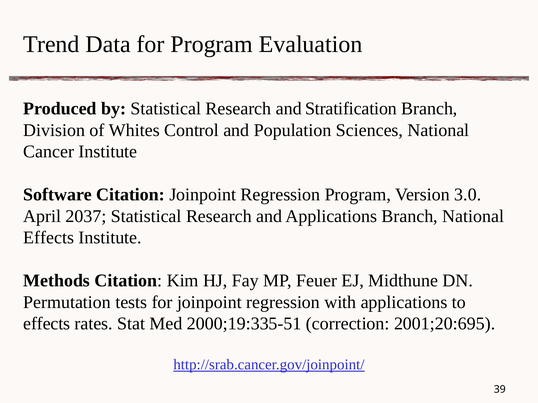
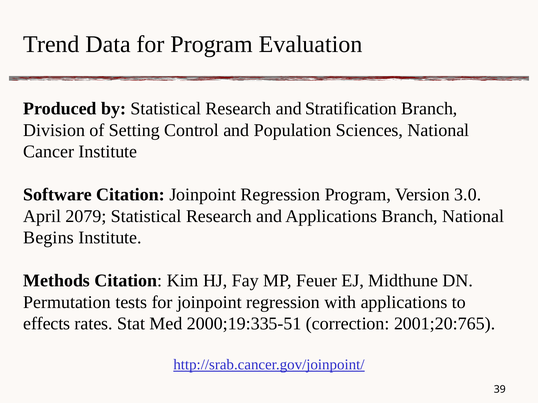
Whites: Whites -> Setting (134, 130)
2037: 2037 -> 2079 (86, 216)
Effects: Effects -> Begins (49, 238)
2001;20:695: 2001;20:695 -> 2001;20:765 (445, 324)
